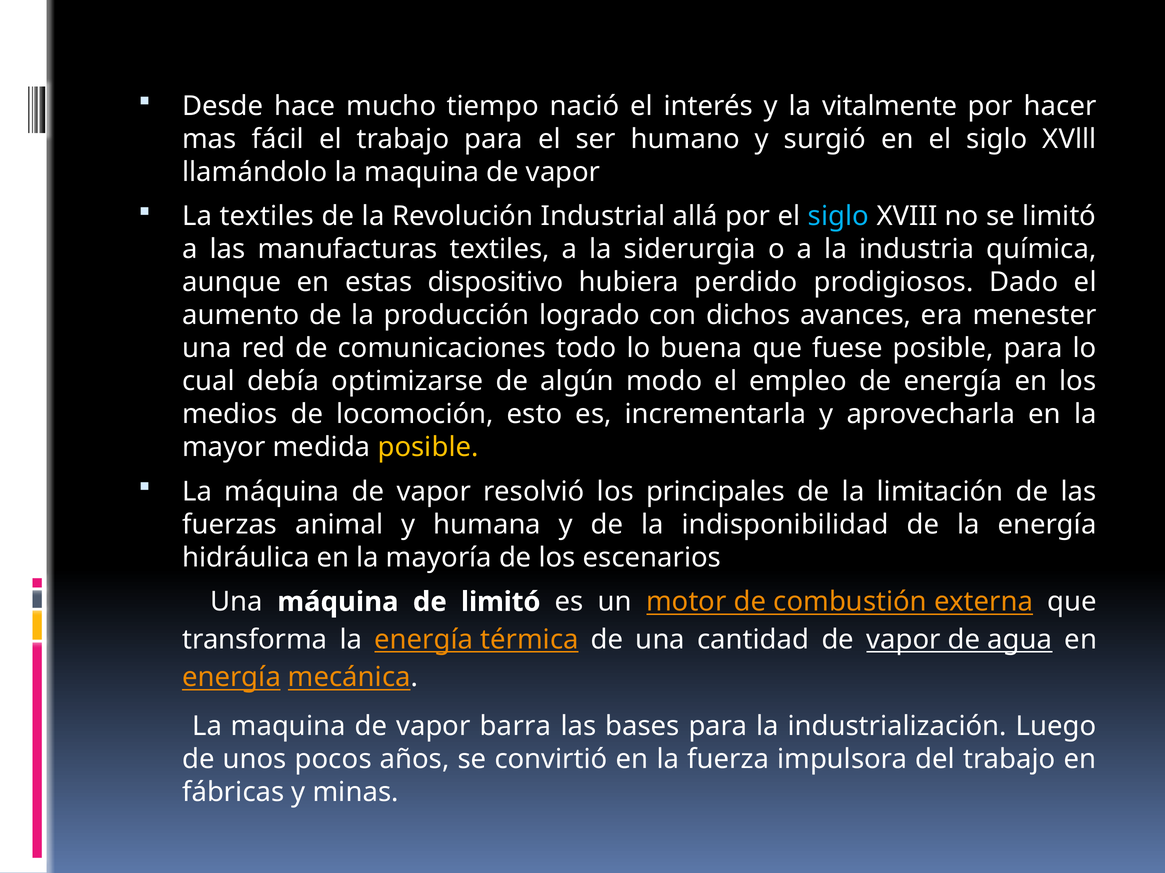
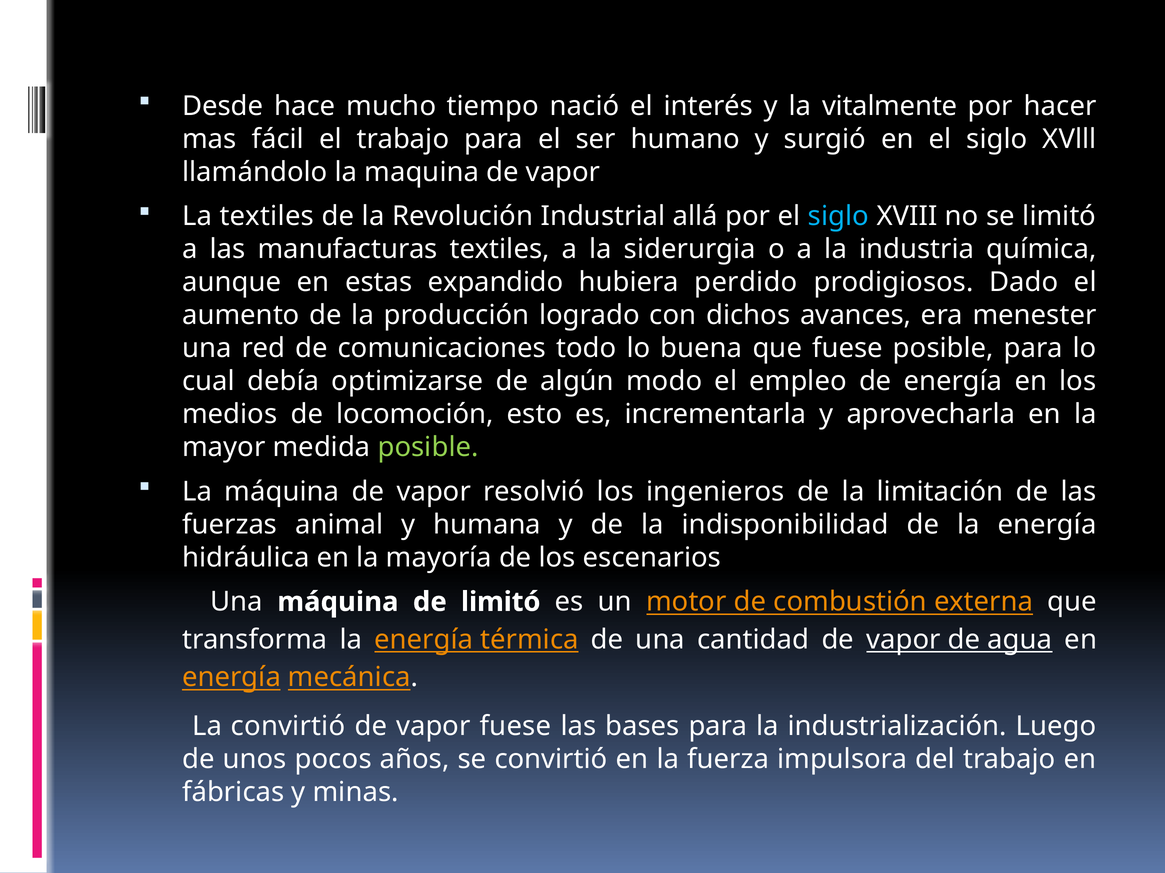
dispositivo: dispositivo -> expandido (496, 283)
posible colour: yellow -> light green (428, 448)
principales: principales -> ingenieros (715, 492)
maquina: maquina -> convirtió (288, 727)
vapor barra: barra -> fuese (516, 727)
